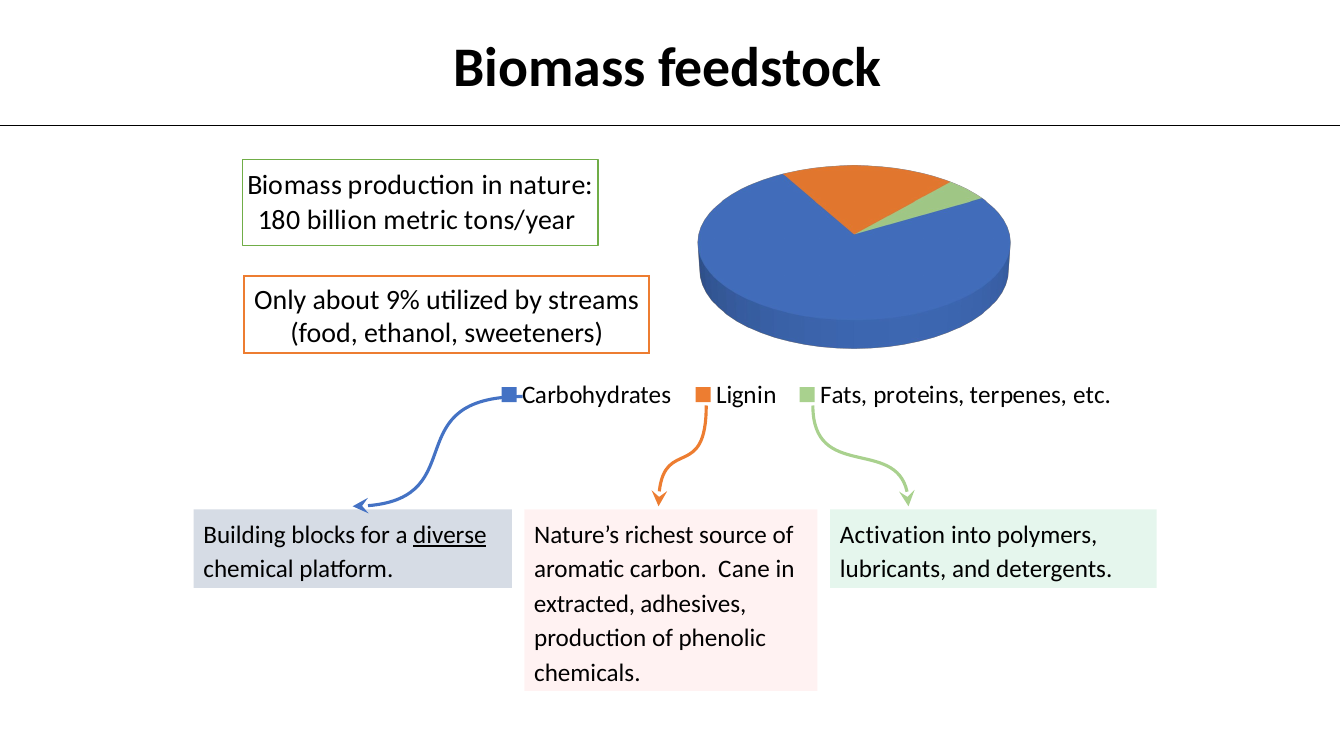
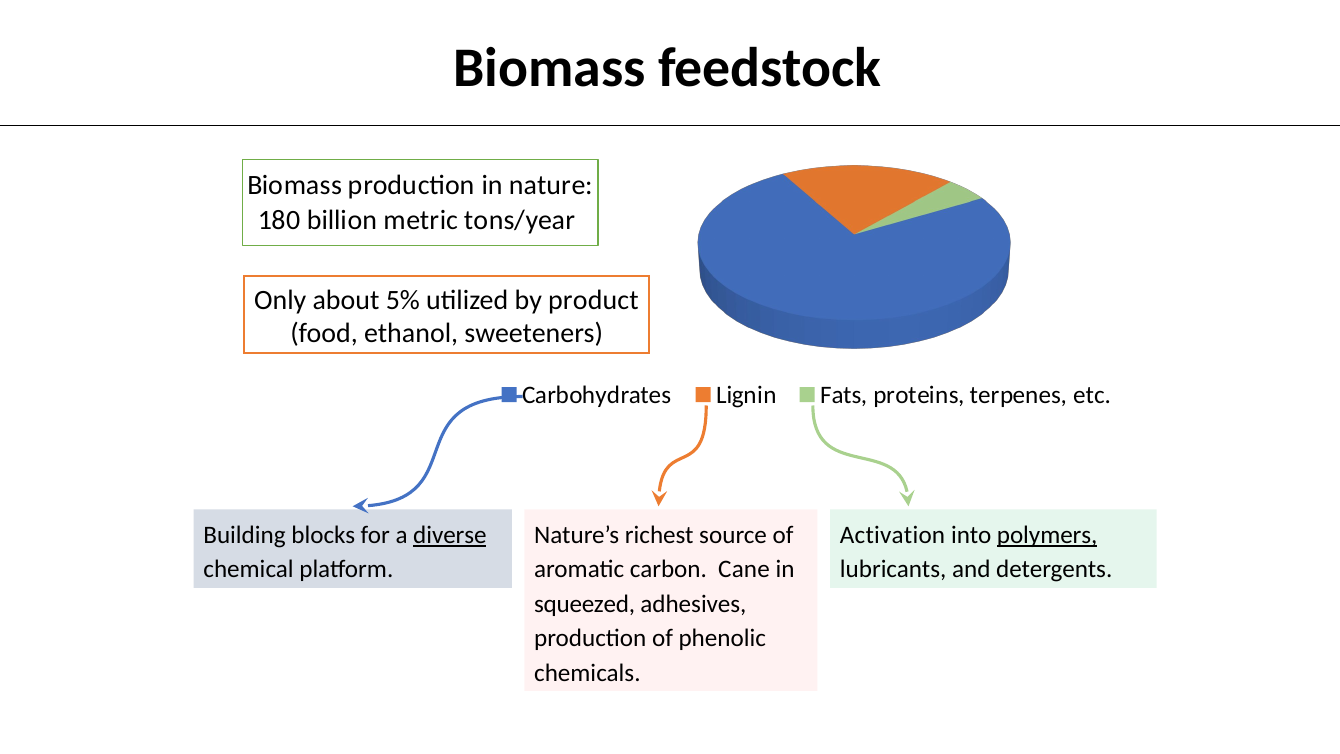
9%: 9% -> 5% (403, 300)
streams: streams -> product (593, 300)
polymers underline: none -> present (1047, 535)
extracted: extracted -> squeezed (585, 604)
